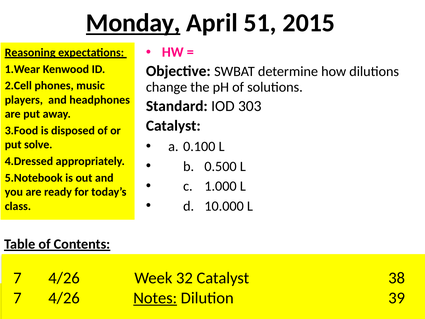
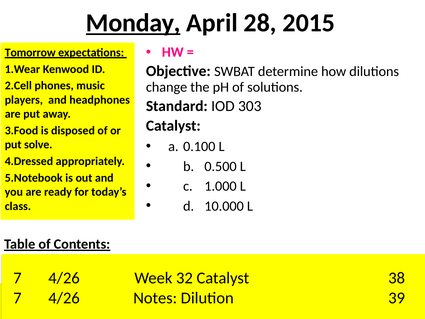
51: 51 -> 28 (260, 23)
Reasoning: Reasoning -> Tomorrow (30, 53)
Notes underline: present -> none (155, 298)
